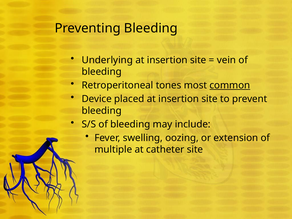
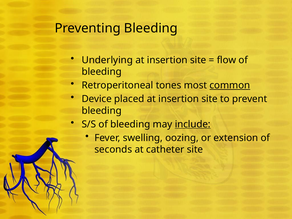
vein: vein -> flow (226, 60)
include underline: none -> present (193, 124)
multiple: multiple -> seconds (113, 150)
